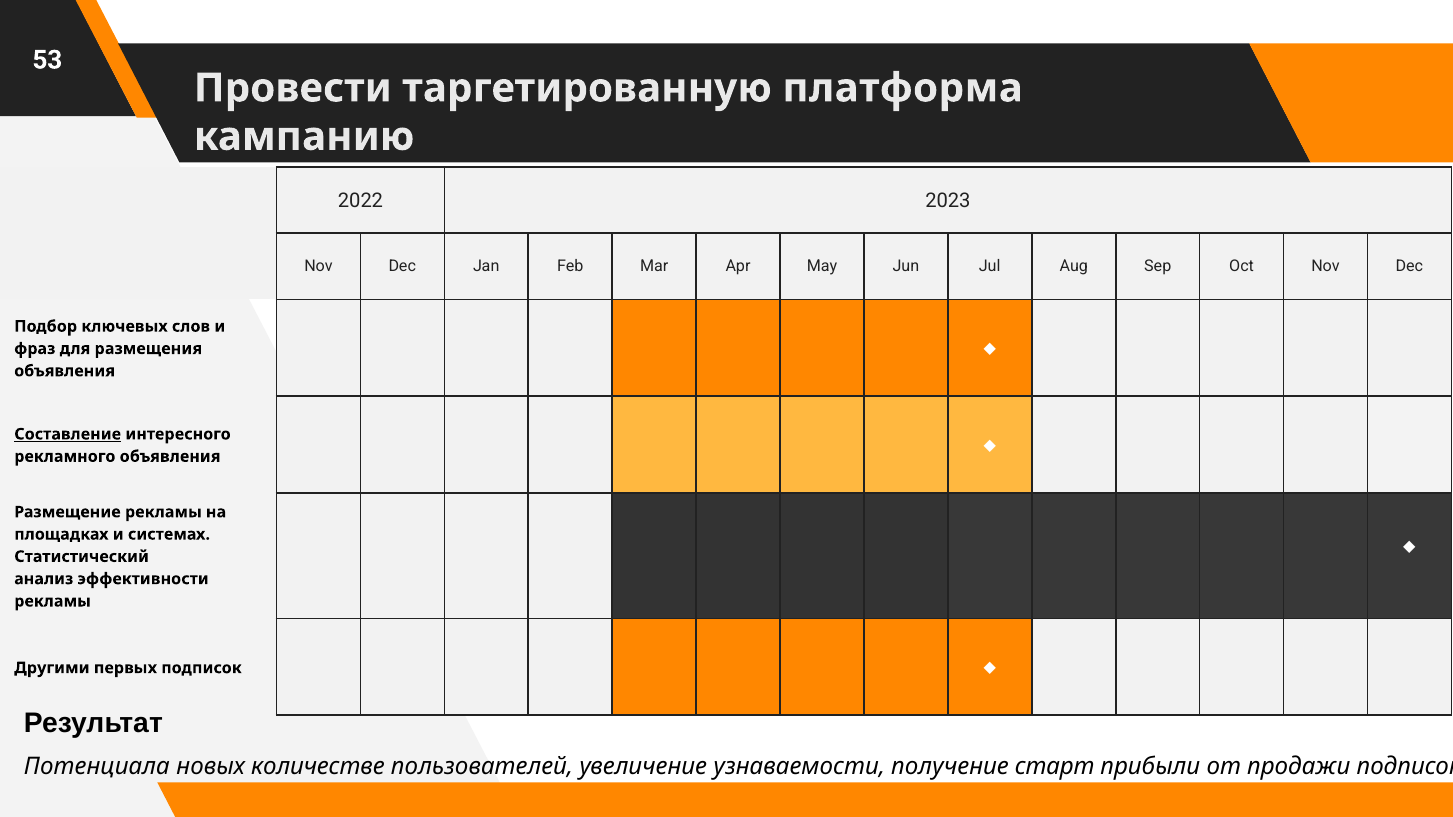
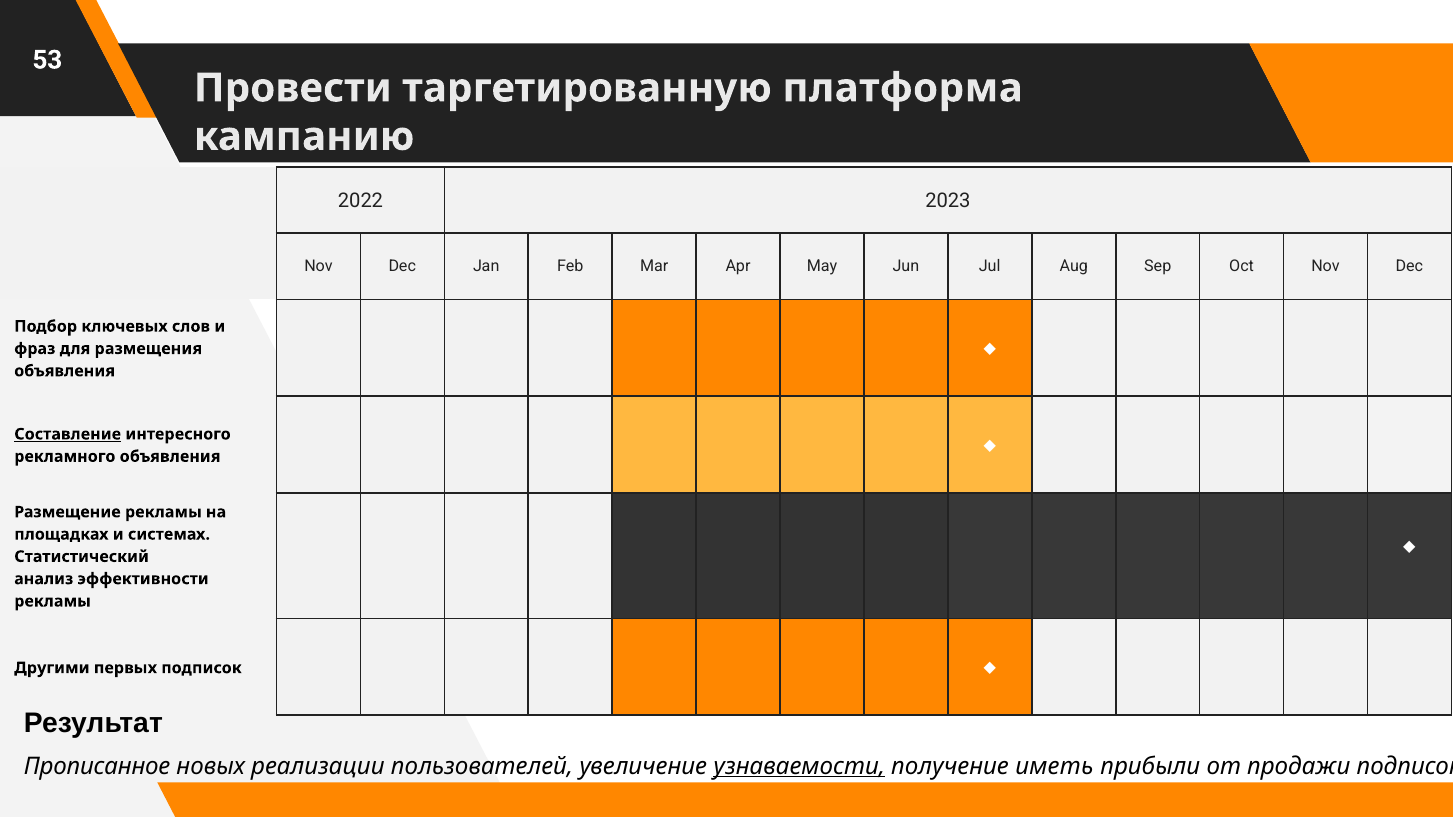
Потенциала: Потенциала -> Прописанное (97, 767)
количестве: количестве -> реализации (318, 767)
узнаваемости underline: none -> present (799, 767)
старт: старт -> иметь (1054, 767)
